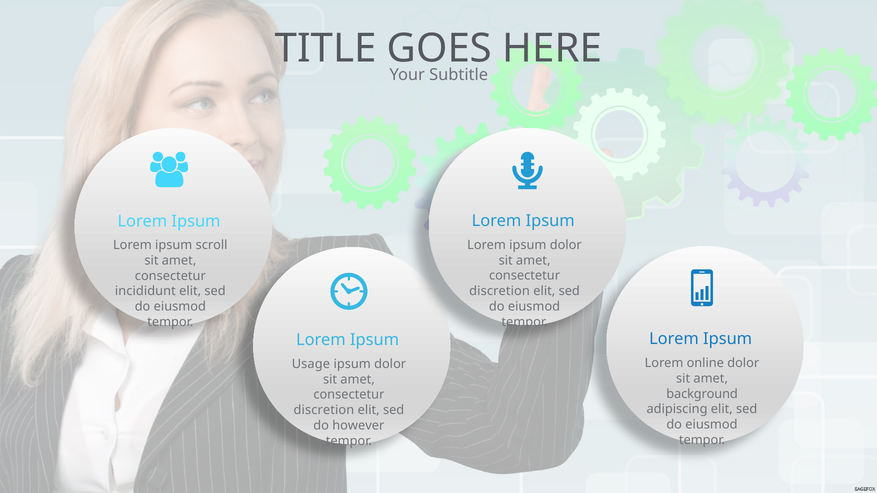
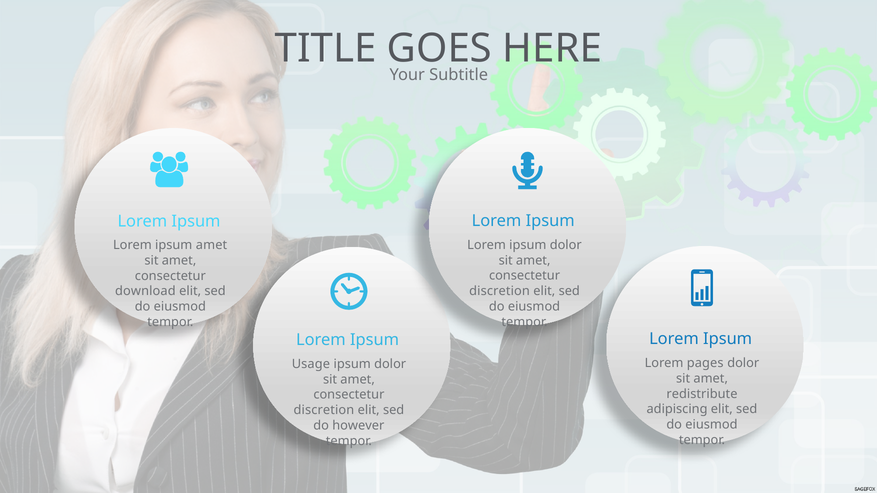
ipsum scroll: scroll -> amet (212, 245)
incididunt: incididunt -> download (145, 291)
online: online -> pages (705, 363)
background: background -> redistribute (702, 394)
